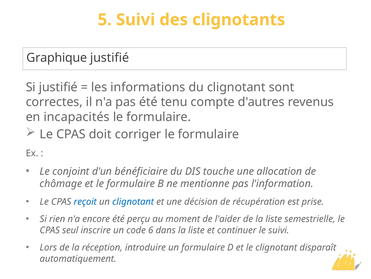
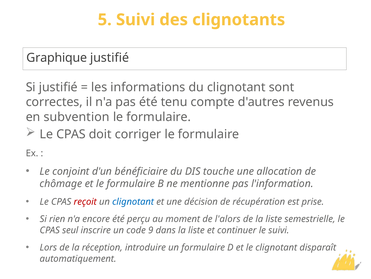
incapacités: incapacités -> subvention (77, 117)
reçoit colour: blue -> red (85, 201)
l'aider: l'aider -> l'alors (228, 218)
6: 6 -> 9 (151, 230)
